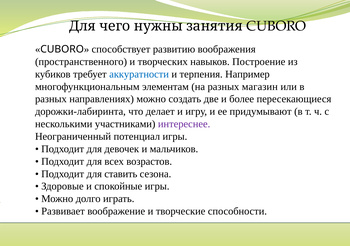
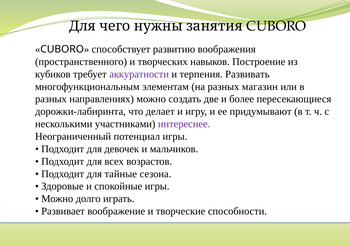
аккуратности colour: blue -> purple (139, 74)
Например: Например -> Развивать (247, 74)
ставить: ставить -> тайные (121, 174)
